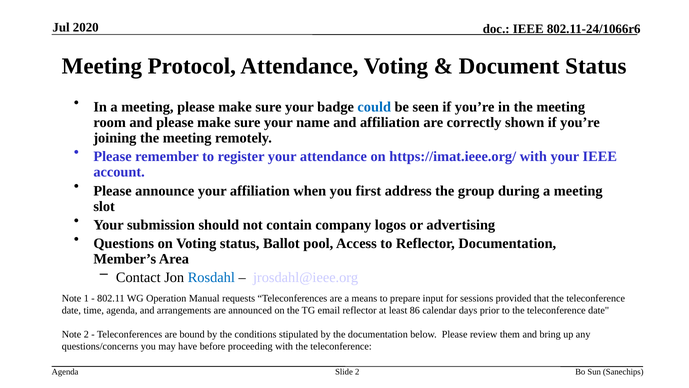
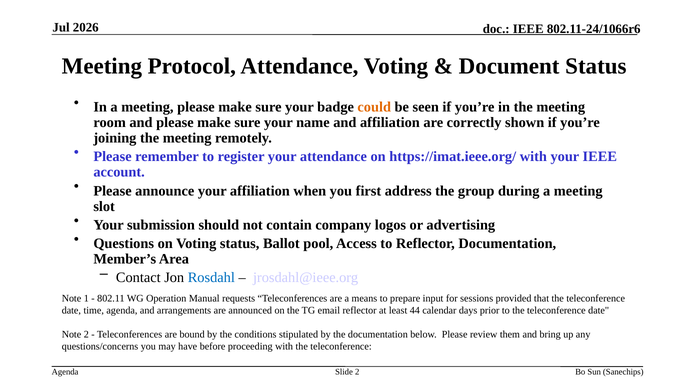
2020: 2020 -> 2026 (86, 27)
could colour: blue -> orange (374, 107)
86: 86 -> 44 (415, 310)
